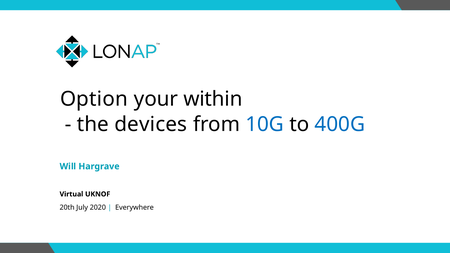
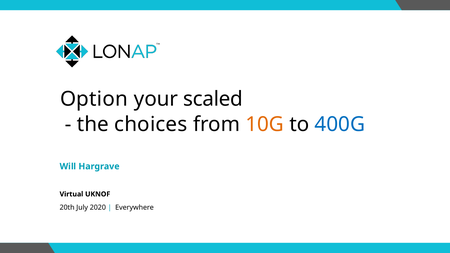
within: within -> scaled (213, 99)
devices: devices -> choices (151, 124)
10G colour: blue -> orange (265, 124)
